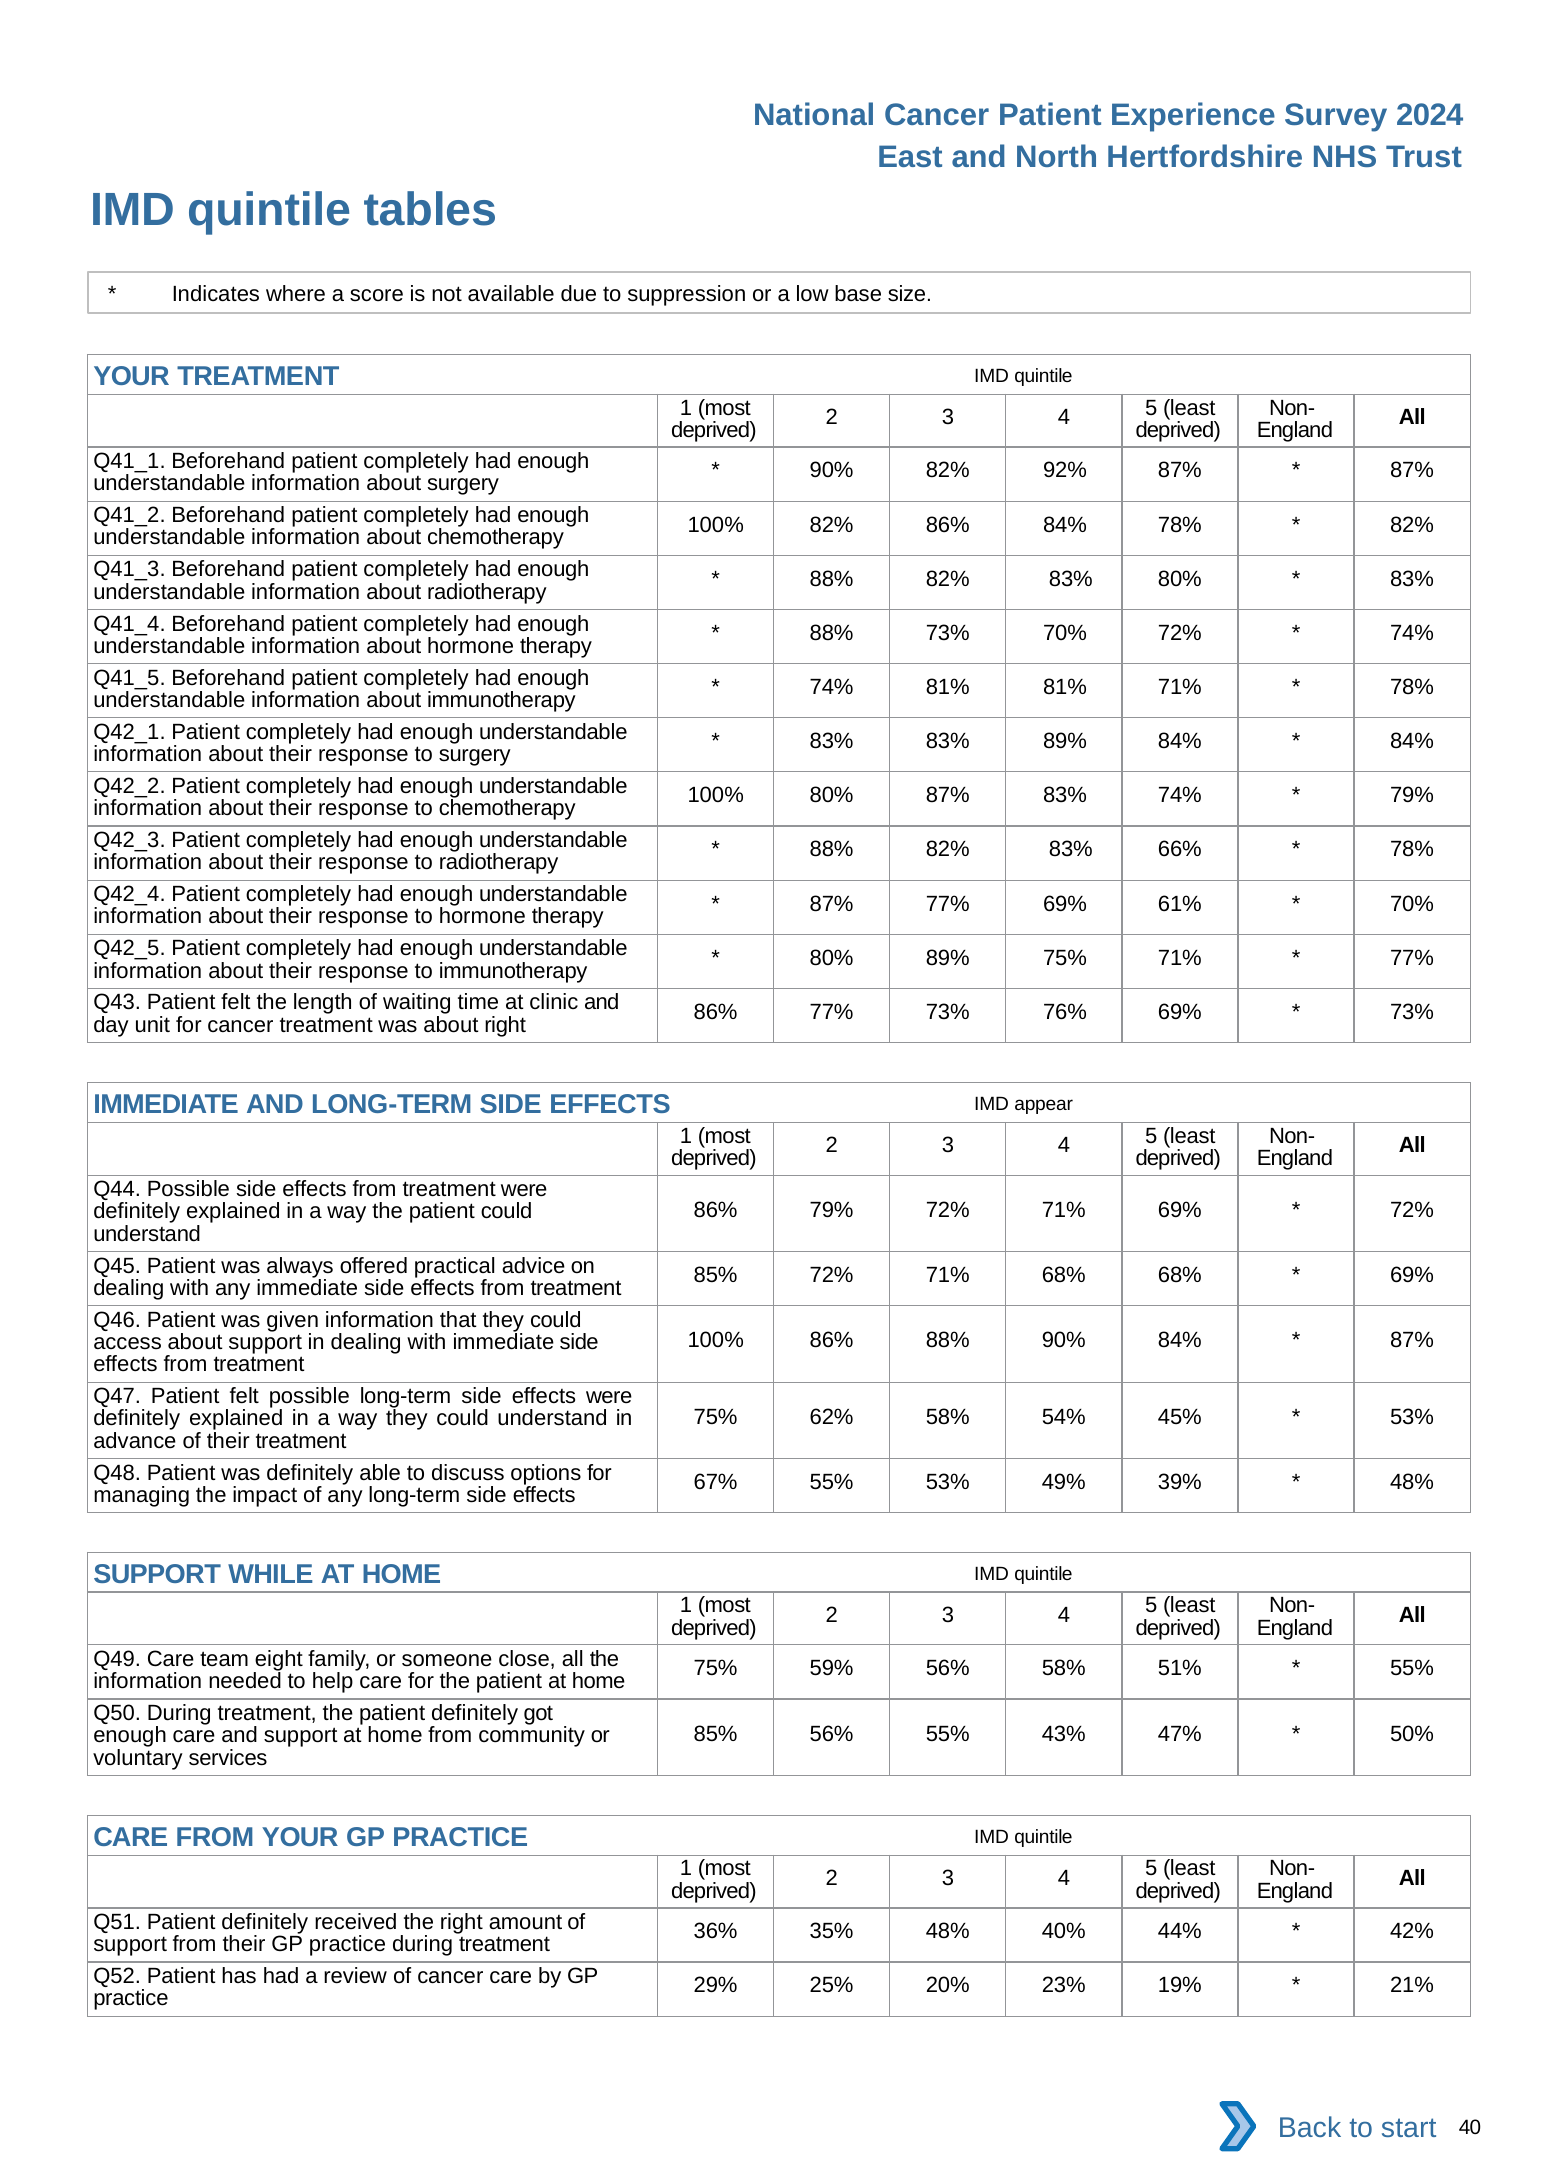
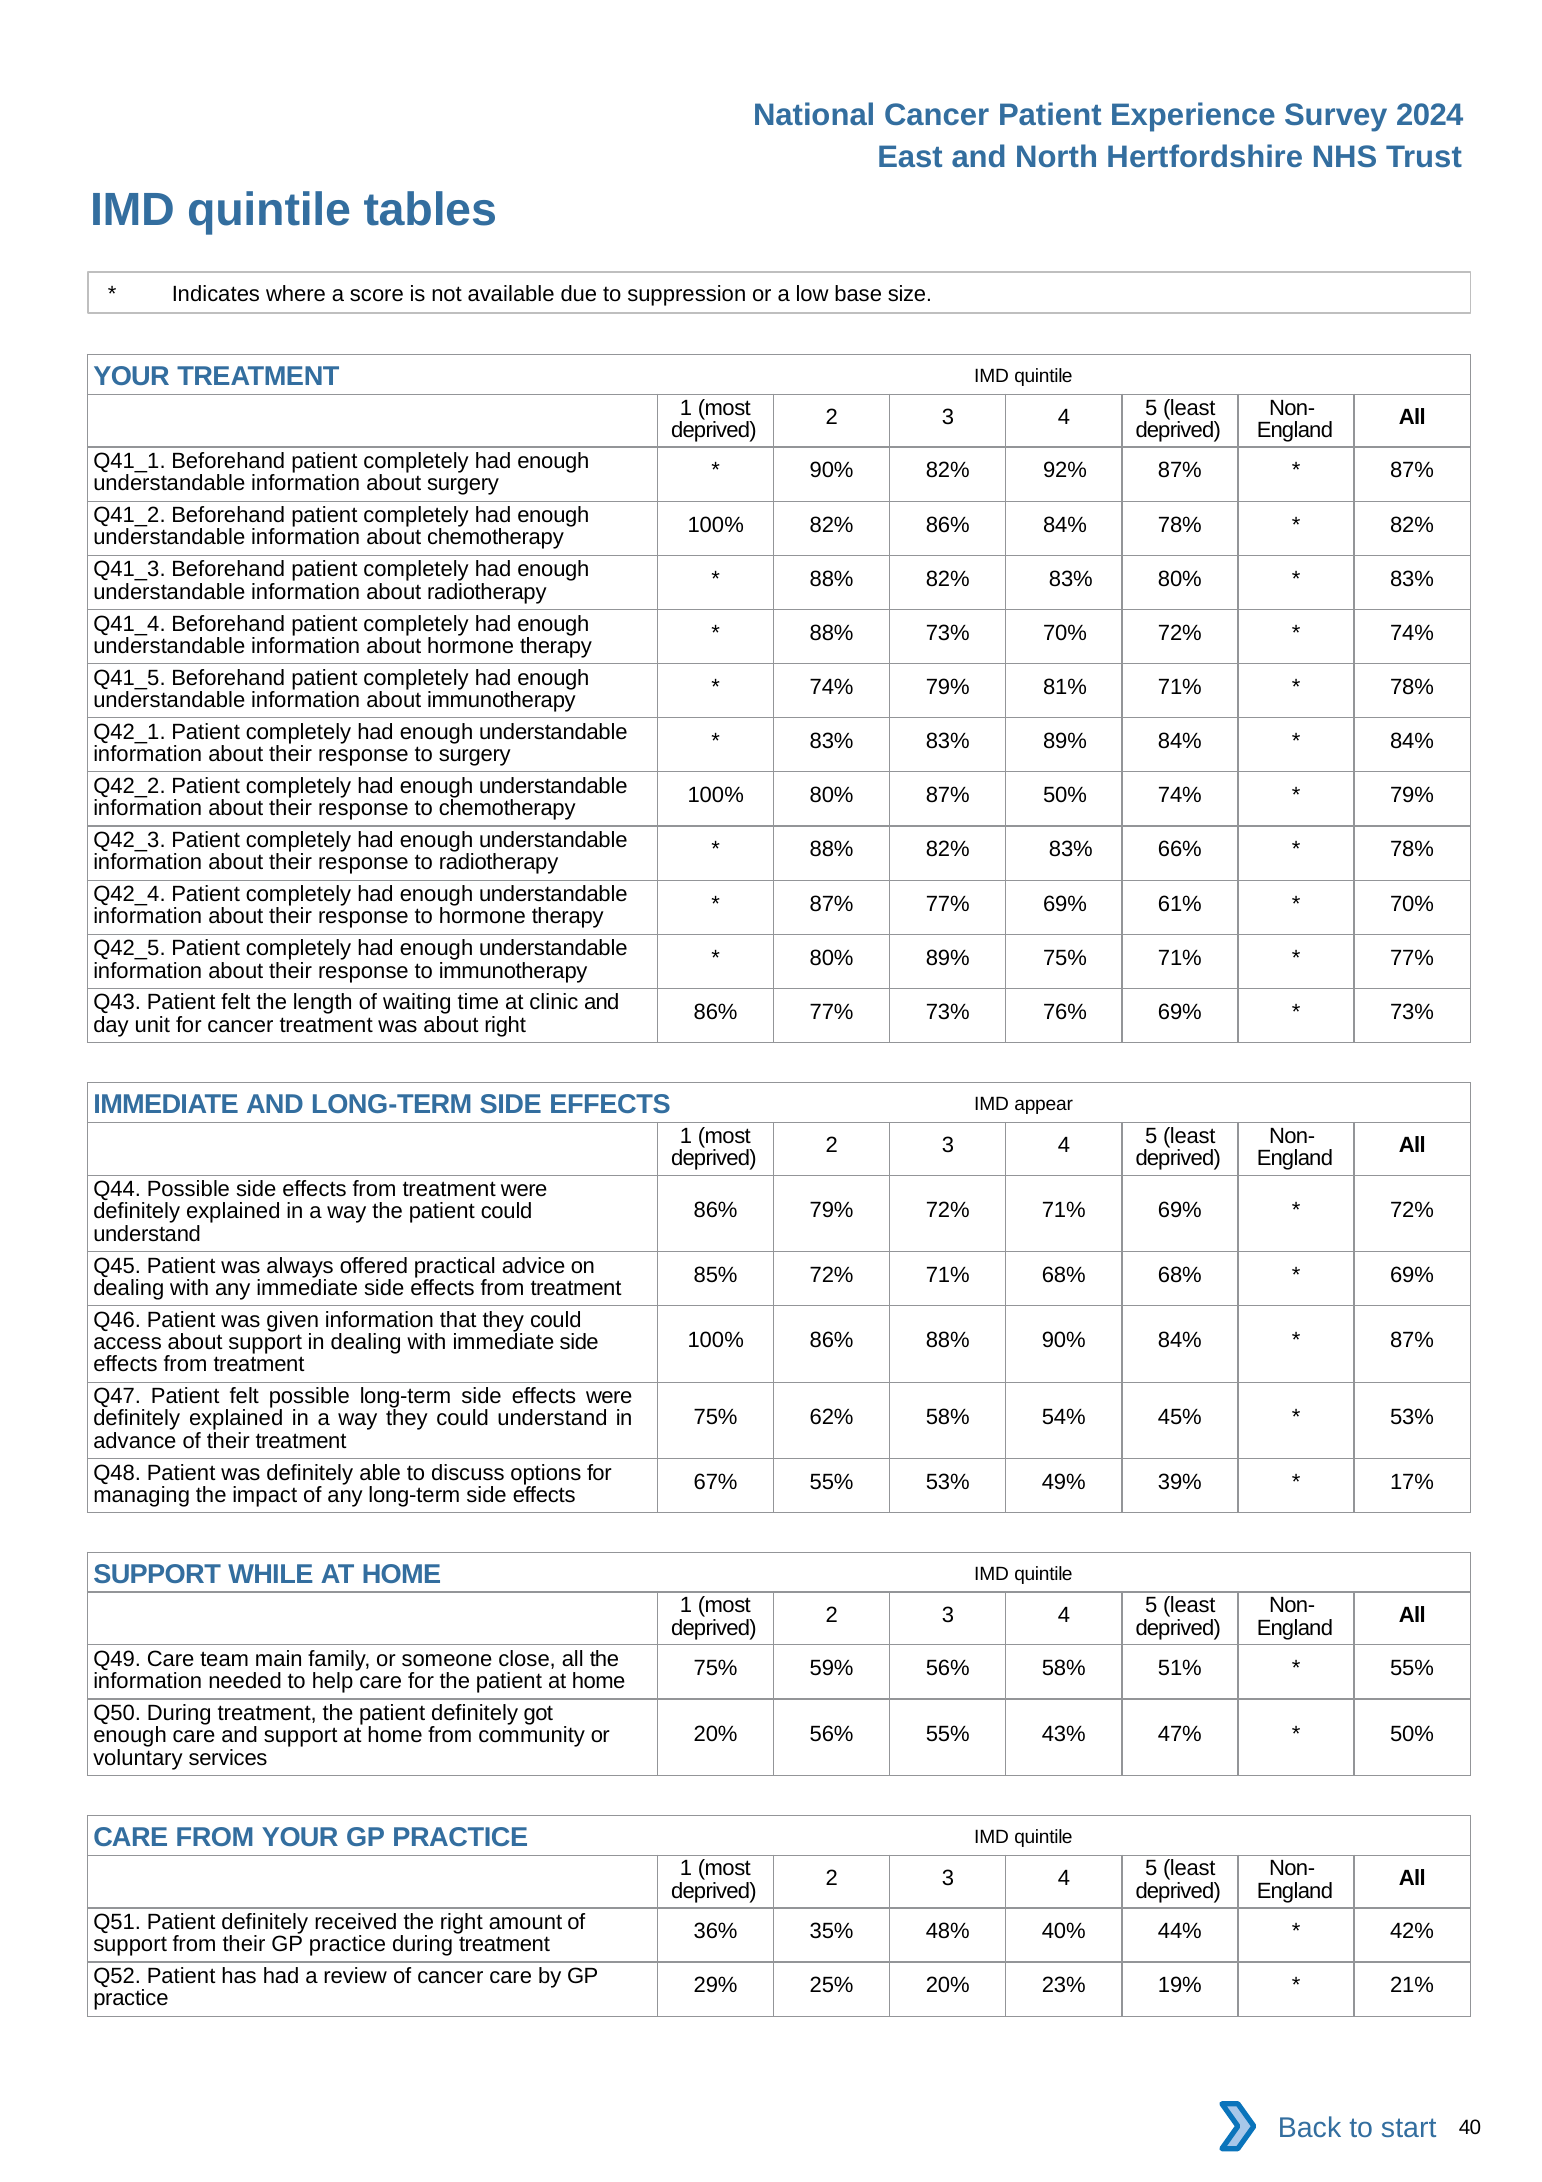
74% 81%: 81% -> 79% (948, 687)
87% 83%: 83% -> 50% (1065, 796)
48%: 48% -> 17% (1412, 1482)
eight: eight -> main (279, 1659)
85%: 85% -> 20% (716, 1734)
